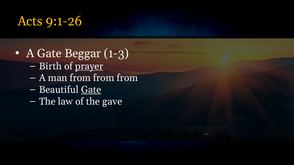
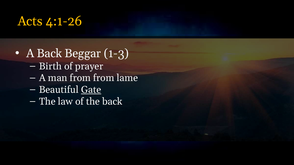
9:1-26: 9:1-26 -> 4:1-26 (64, 21)
A Gate: Gate -> Back (49, 54)
prayer underline: present -> none (89, 66)
from: from -> lame (127, 78)
the gave: gave -> back (112, 102)
